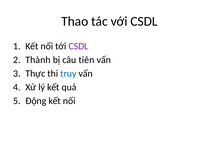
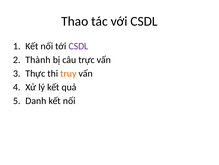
tiên: tiên -> trực (87, 60)
truy colour: blue -> orange (68, 73)
Động: Động -> Danh (36, 100)
